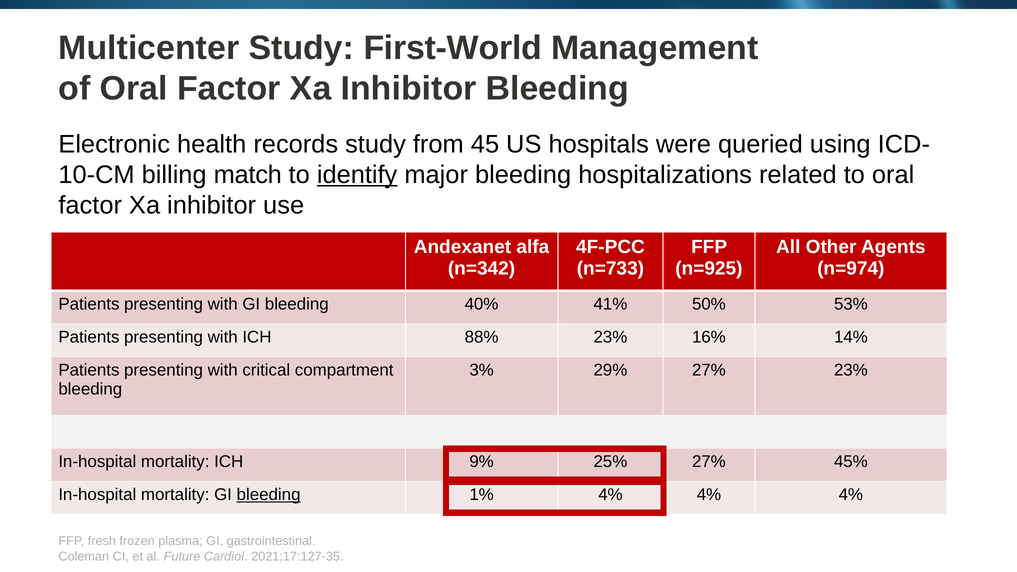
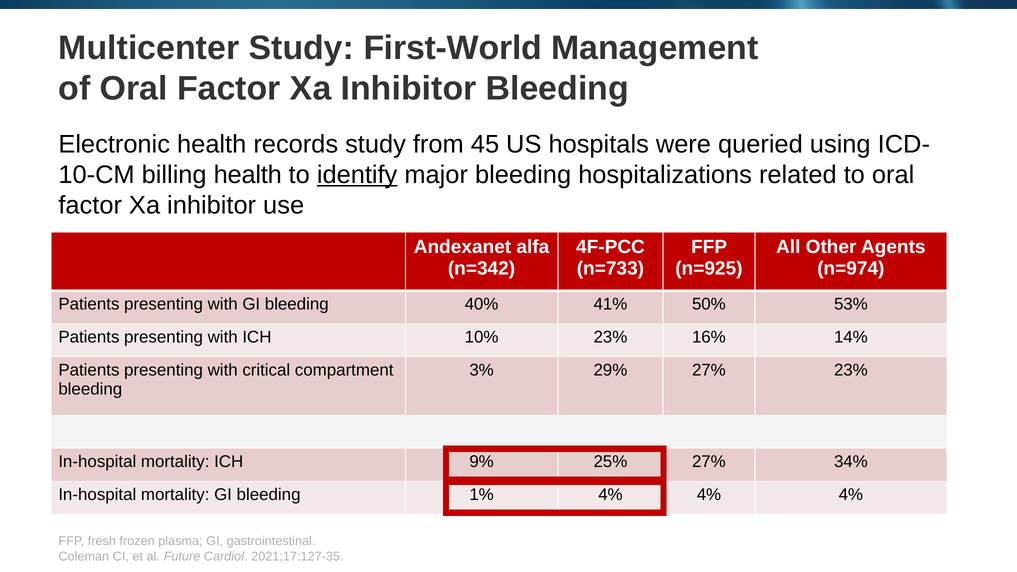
billing match: match -> health (248, 175)
88%: 88% -> 10% (482, 337)
45%: 45% -> 34% (851, 462)
bleeding underline: present -> none (269, 495)
